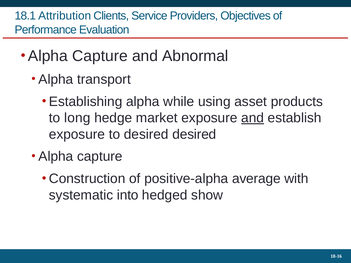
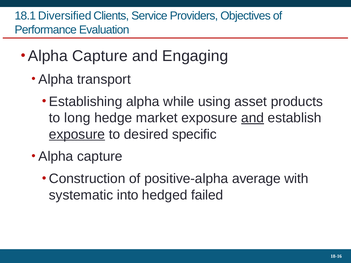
Attribution: Attribution -> Diversified (65, 16)
Abnormal: Abnormal -> Engaging (195, 56)
exposure underline: none -> present (77, 134)
desired desired: desired -> specific (194, 134)
show: show -> failed (207, 195)
